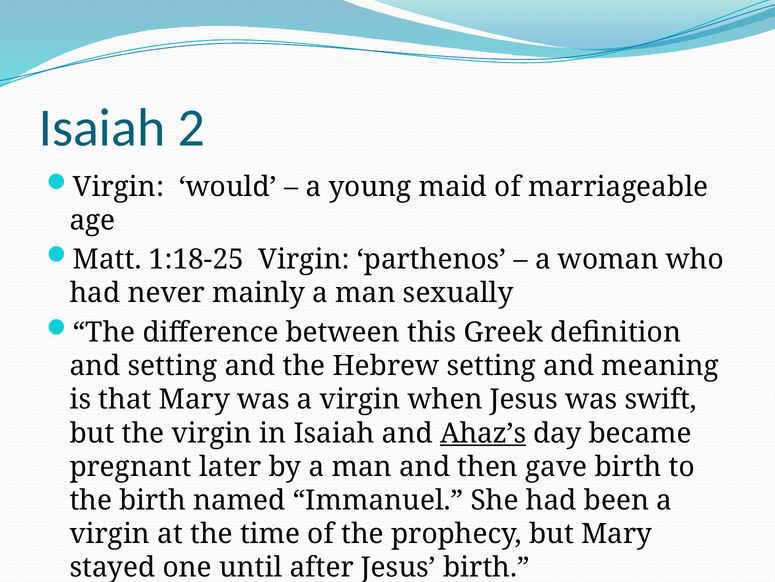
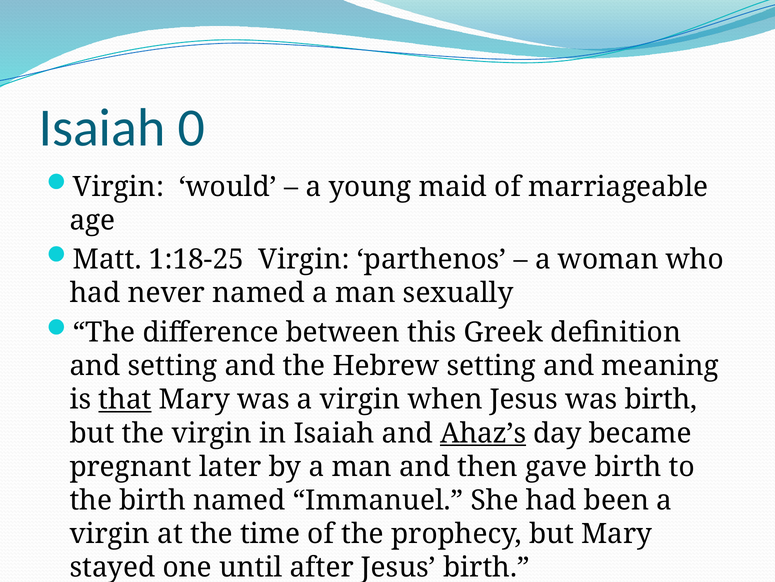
2: 2 -> 0 (191, 128)
never mainly: mainly -> named (259, 293)
that underline: none -> present (125, 399)
was swift: swift -> birth (661, 399)
